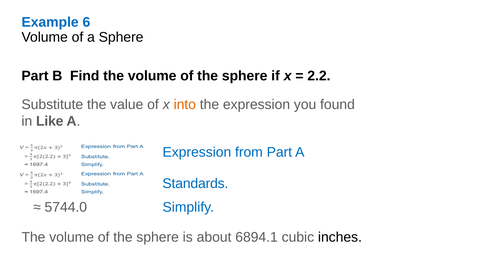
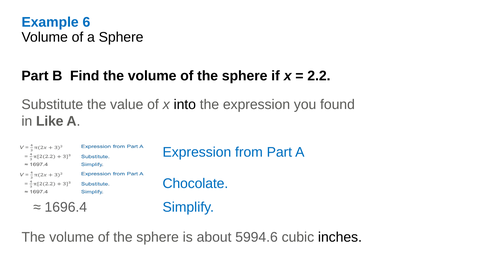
into colour: orange -> black (185, 104)
Standards: Standards -> Chocolate (195, 183)
5744.0: 5744.0 -> 1696.4 (66, 207)
6894.1: 6894.1 -> 5994.6 (257, 237)
